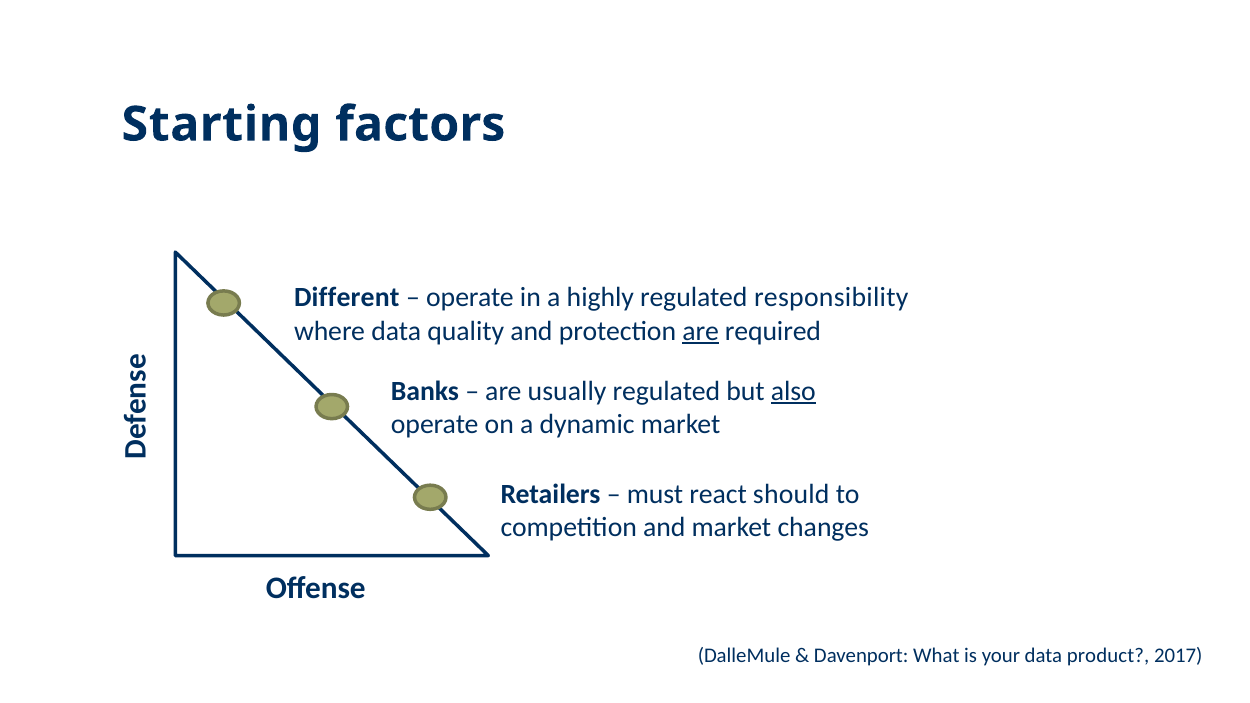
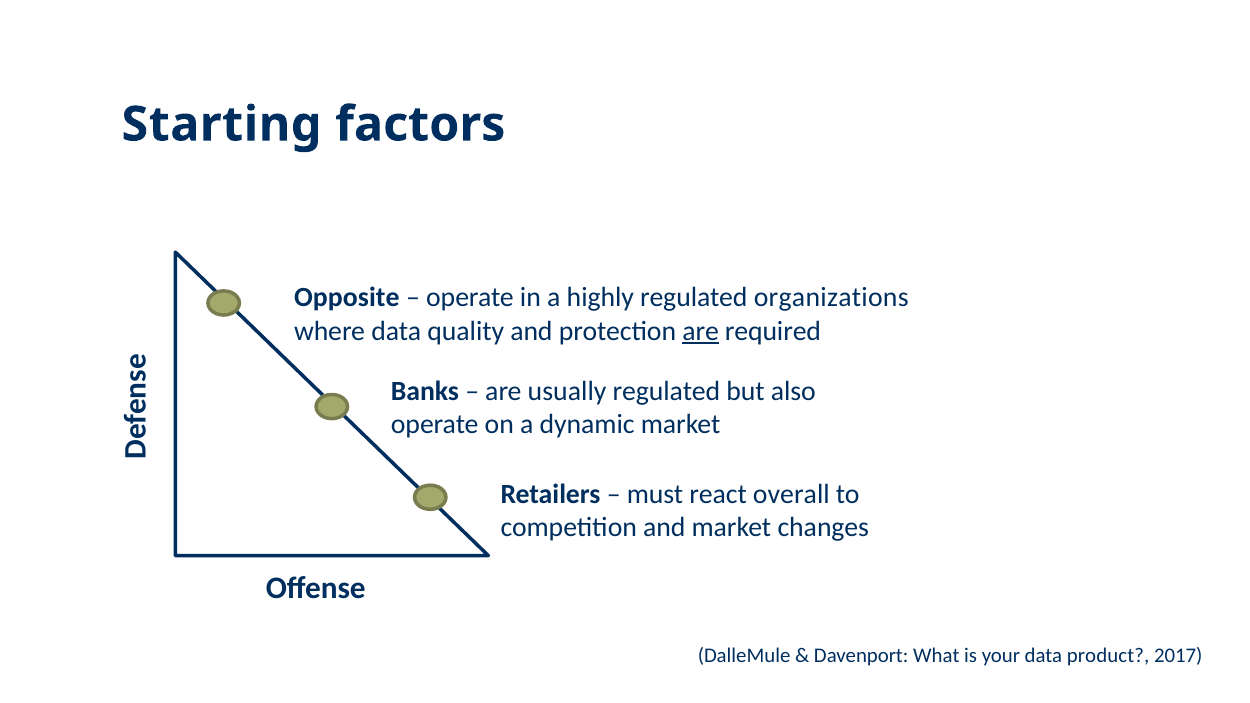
Different: Different -> Opposite (347, 298)
responsibility: responsibility -> organizations (831, 298)
also underline: present -> none (793, 391)
should: should -> overall (791, 494)
